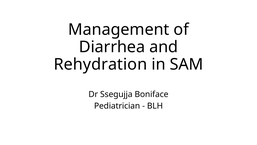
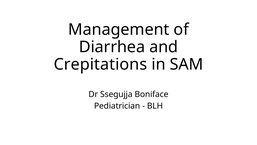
Rehydration: Rehydration -> Crepitations (100, 64)
